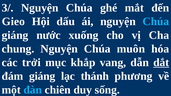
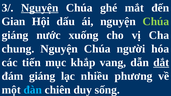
Nguyện underline: none -> present (40, 8)
Gieo: Gieo -> Gian (13, 22)
Chúa colour: light blue -> light green (156, 22)
muôn: muôn -> người (131, 49)
trởi: trởi -> tiến (31, 63)
thánh: thánh -> nhiều (95, 76)
